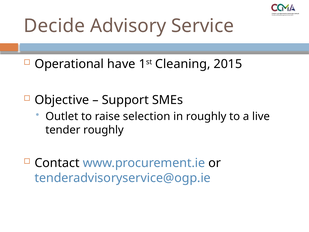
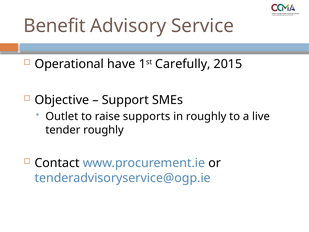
Decide: Decide -> Benefit (55, 26)
Cleaning: Cleaning -> Carefully (183, 64)
selection: selection -> supports (147, 116)
